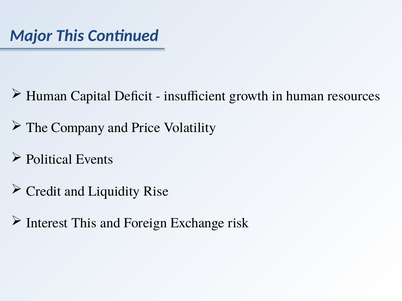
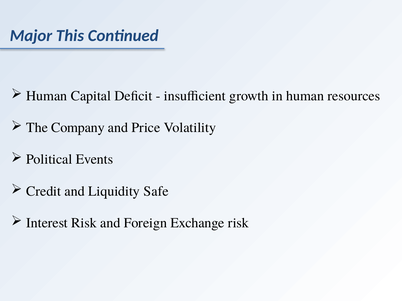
Rise: Rise -> Safe (156, 191)
Interest This: This -> Risk (84, 223)
